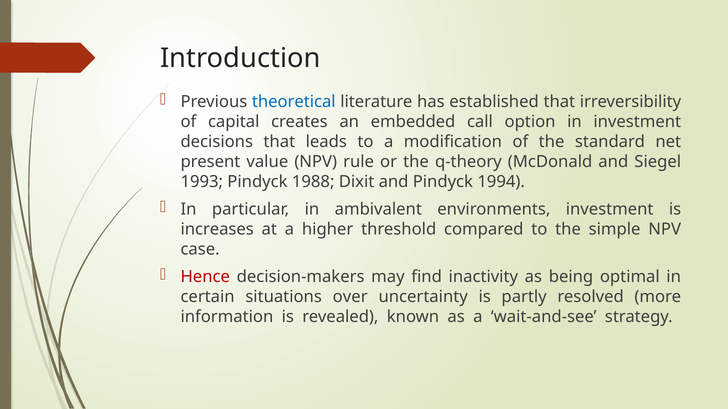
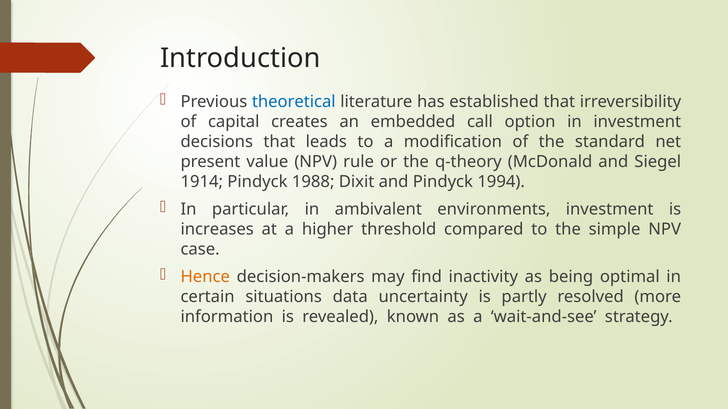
1993: 1993 -> 1914 (202, 182)
Hence colour: red -> orange (205, 277)
over: over -> data (350, 297)
